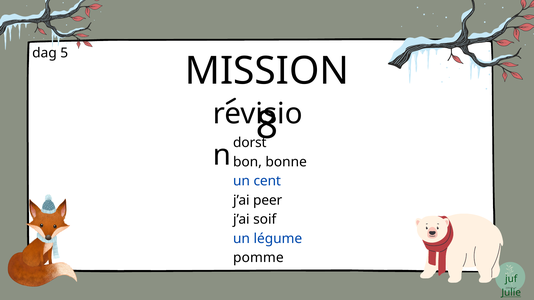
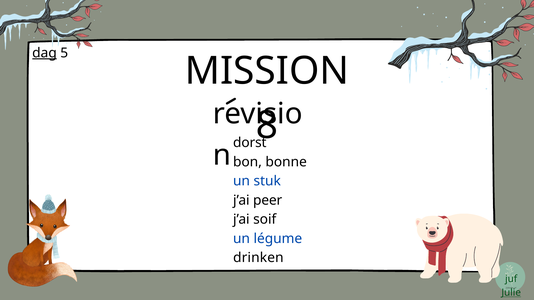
dag underline: none -> present (45, 53)
cent: cent -> stuk (267, 181)
pomme: pomme -> drinken (258, 258)
